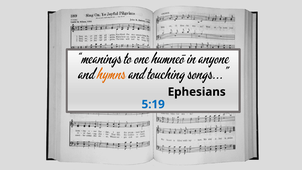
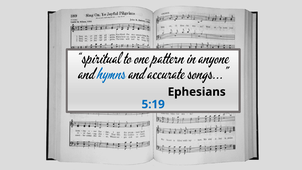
meanings: meanings -> spiritual (102, 58)
humneō: humneō -> pattern (168, 58)
hymns colour: orange -> blue (112, 74)
touching: touching -> accurate (167, 74)
